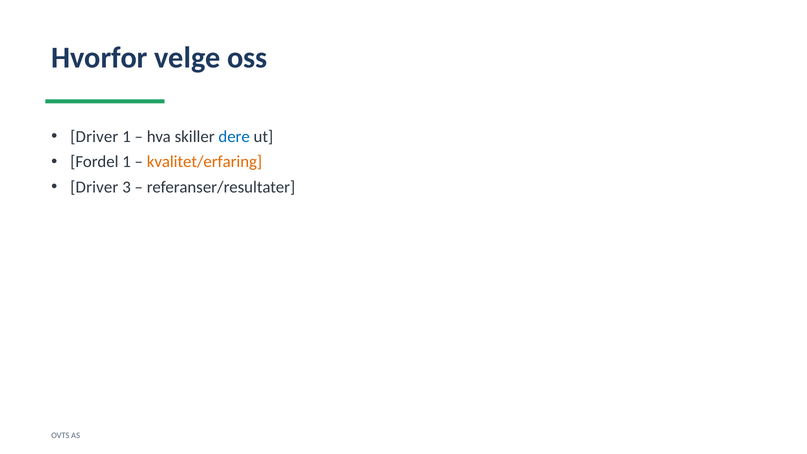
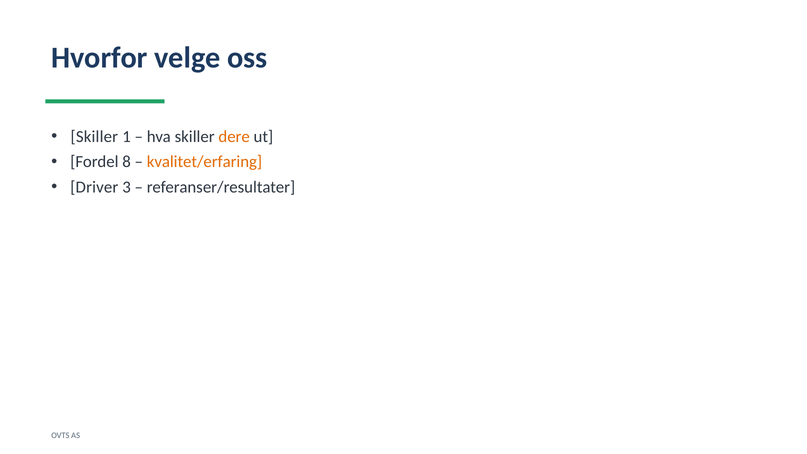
Driver: Driver -> Skiller (94, 137)
dere colour: blue -> orange (234, 137)
Fordel 1: 1 -> 8 (127, 162)
